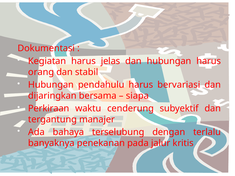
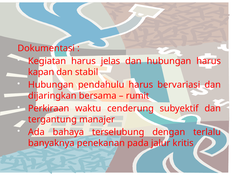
orang: orang -> kapan (41, 72)
siapa: siapa -> rumit (138, 96)
